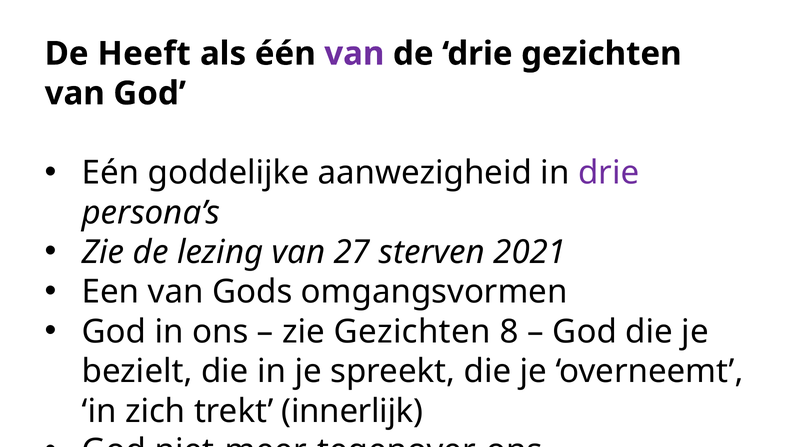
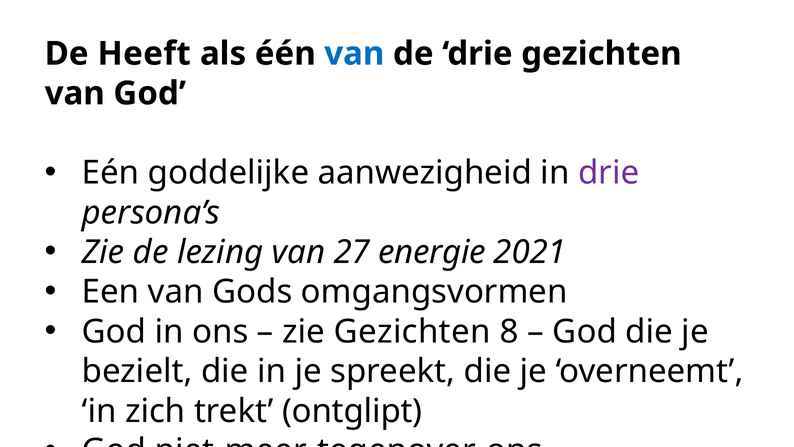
van colour: purple -> blue (354, 54)
sterven: sterven -> energie (432, 252)
innerlijk: innerlijk -> ontglipt (352, 411)
